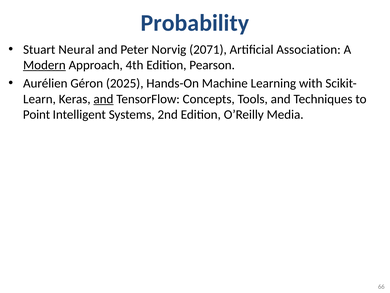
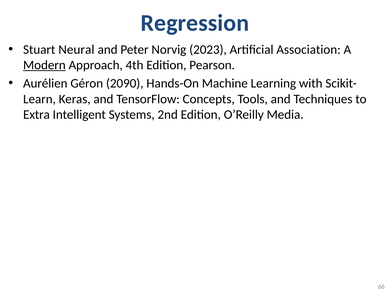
Probability: Probability -> Regression (195, 23)
2071: 2071 -> 2023 (208, 49)
2025: 2025 -> 2090 (125, 83)
and underline: present -> none (103, 99)
Point: Point -> Extra (36, 114)
